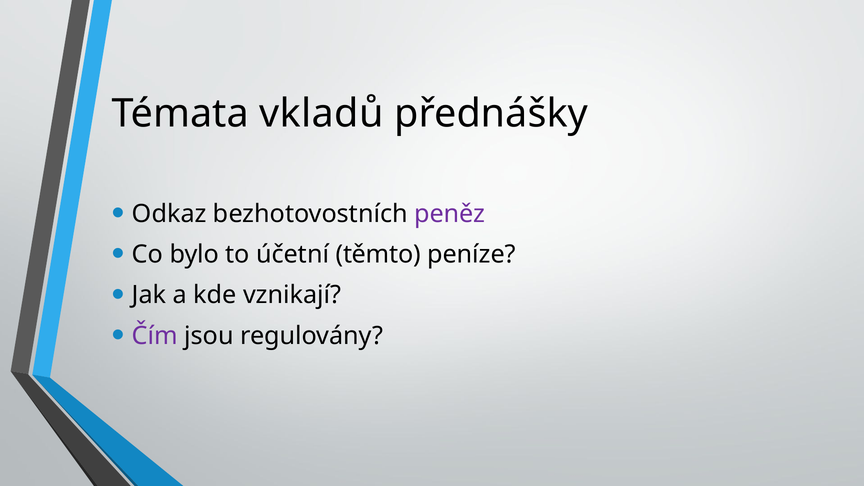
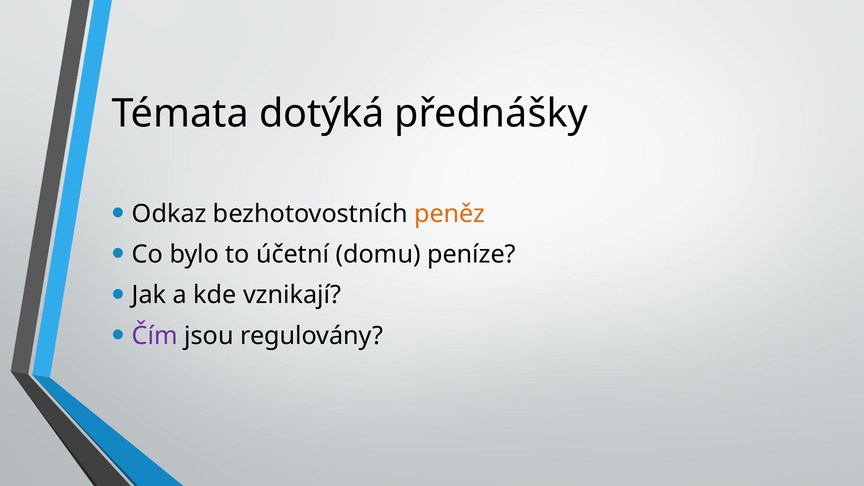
vkladů: vkladů -> dotýká (322, 113)
peněz colour: purple -> orange (450, 214)
těmto: těmto -> domu (378, 254)
